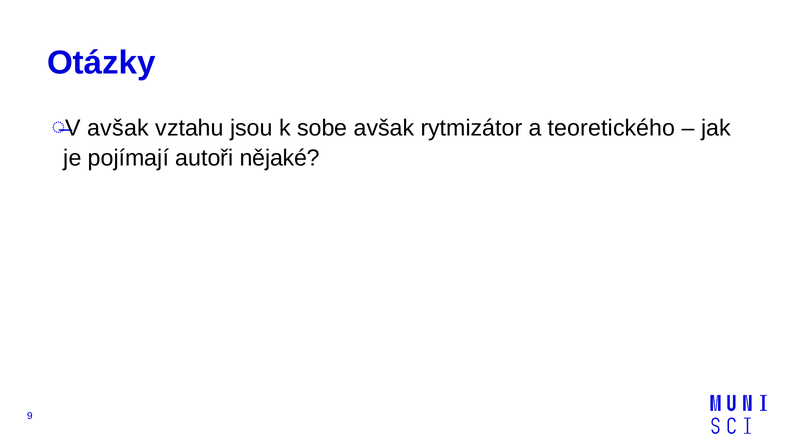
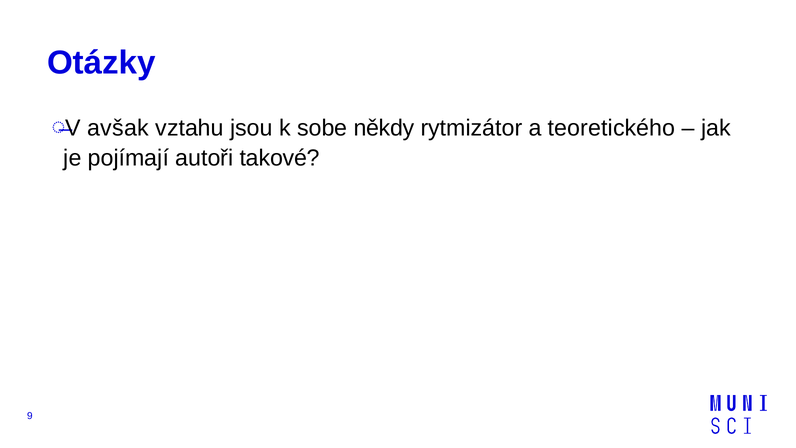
sobe avšak: avšak -> někdy (384, 128)
nějaké: nějaké -> takové (280, 158)
